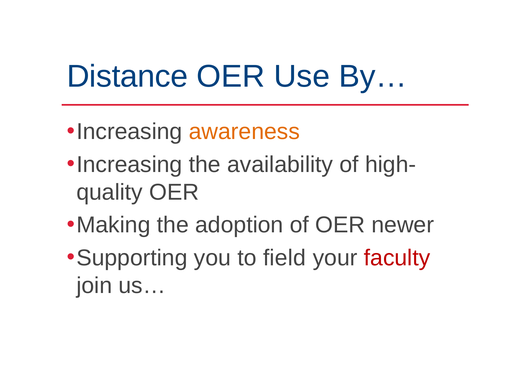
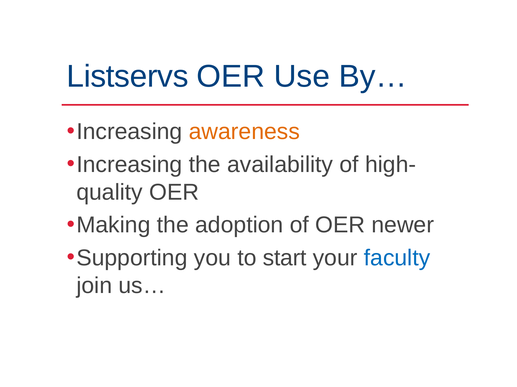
Distance: Distance -> Listservs (127, 76)
field: field -> start (285, 258)
faculty colour: red -> blue (397, 258)
